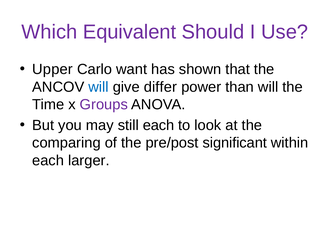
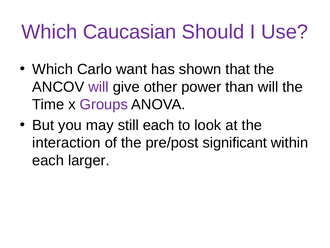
Equivalent: Equivalent -> Caucasian (130, 32)
Upper: Upper -> Which (53, 69)
will colour: blue -> purple (99, 87)
differ: differ -> other (161, 87)
comparing: comparing -> interaction (66, 143)
